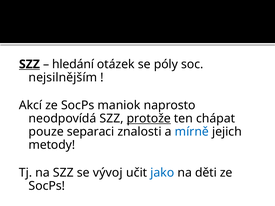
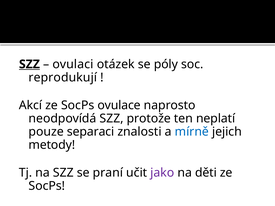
hledání: hledání -> ovulaci (73, 64)
nejsilnějším: nejsilnějším -> reprodukují (63, 78)
maniok: maniok -> ovulace (119, 105)
protože underline: present -> none (149, 119)
chápat: chápat -> neplatí (216, 119)
vývoj: vývoj -> praní (108, 173)
jako colour: blue -> purple (162, 173)
